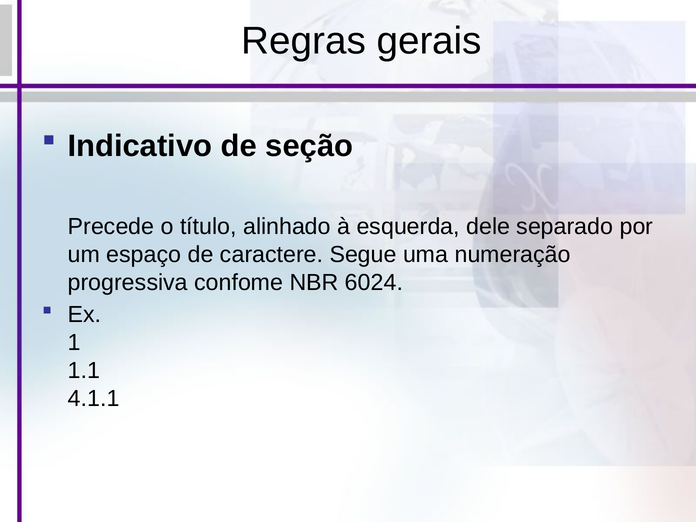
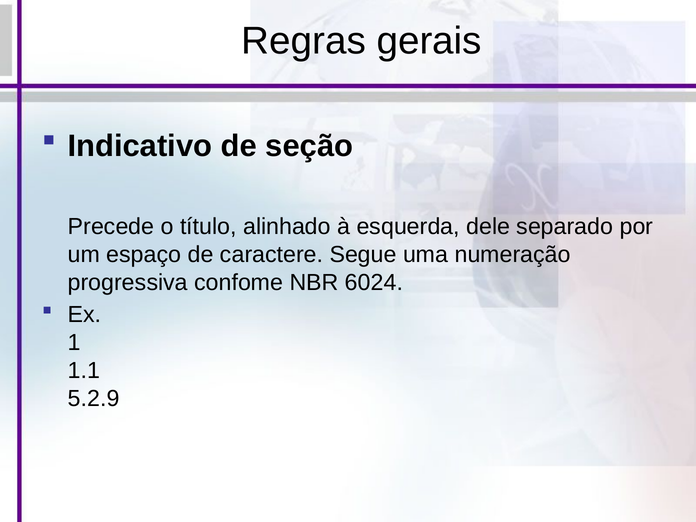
4.1.1: 4.1.1 -> 5.2.9 (94, 398)
